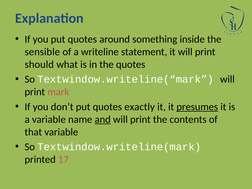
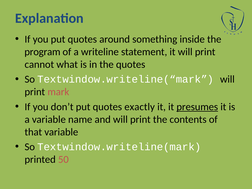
sensible: sensible -> program (42, 52)
should: should -> cannot (39, 64)
and underline: present -> none (103, 119)
17: 17 -> 50 (63, 159)
